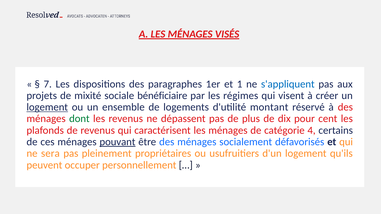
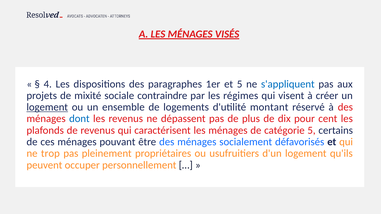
7: 7 -> 4 (48, 84)
et 1: 1 -> 5 (240, 84)
bénéficiaire: bénéficiaire -> contraindre (162, 96)
dont colour: green -> blue (79, 119)
catégorie 4: 4 -> 5 (312, 130)
pouvant underline: present -> none (117, 142)
sera: sera -> trop (50, 154)
